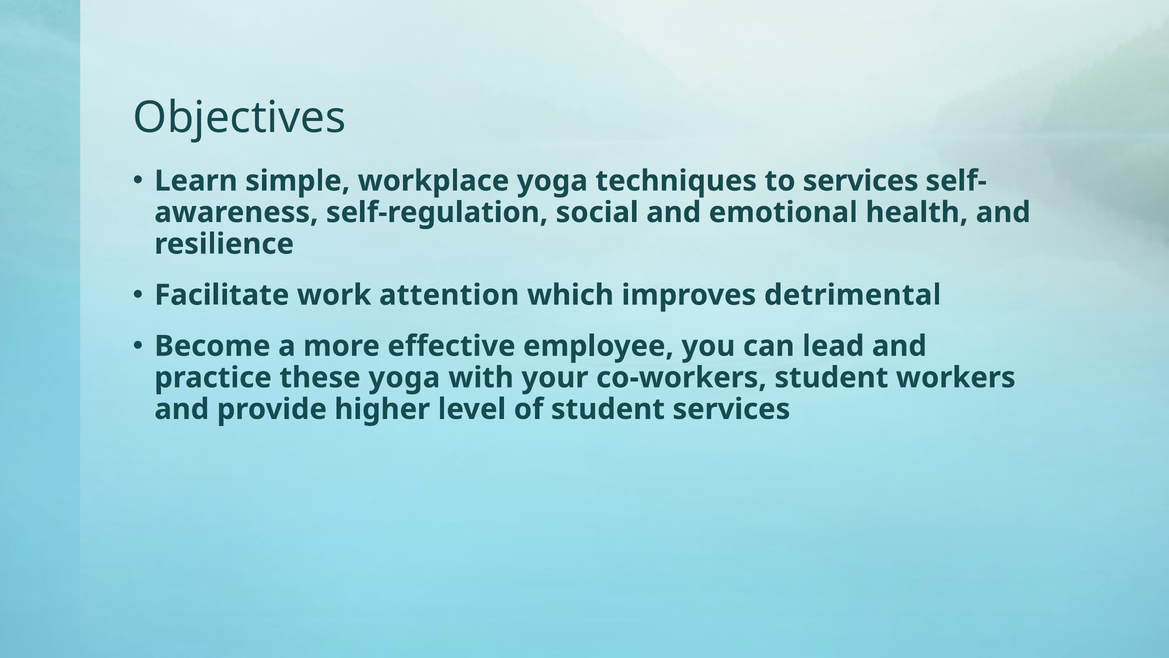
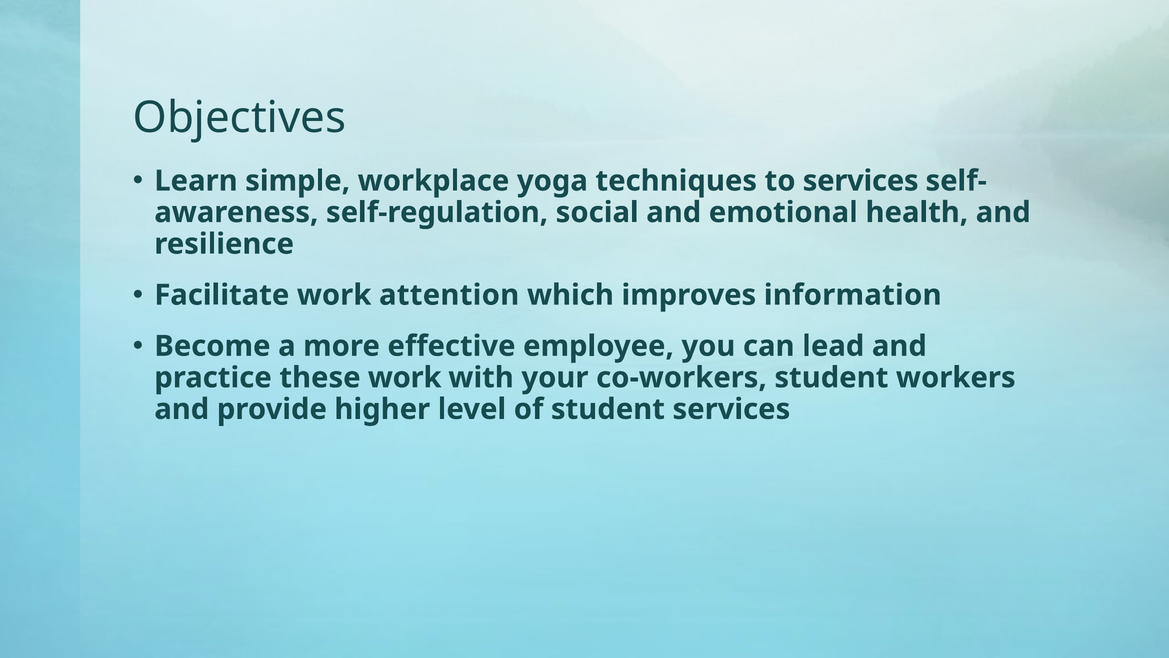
detrimental: detrimental -> information (853, 295)
these yoga: yoga -> work (405, 378)
